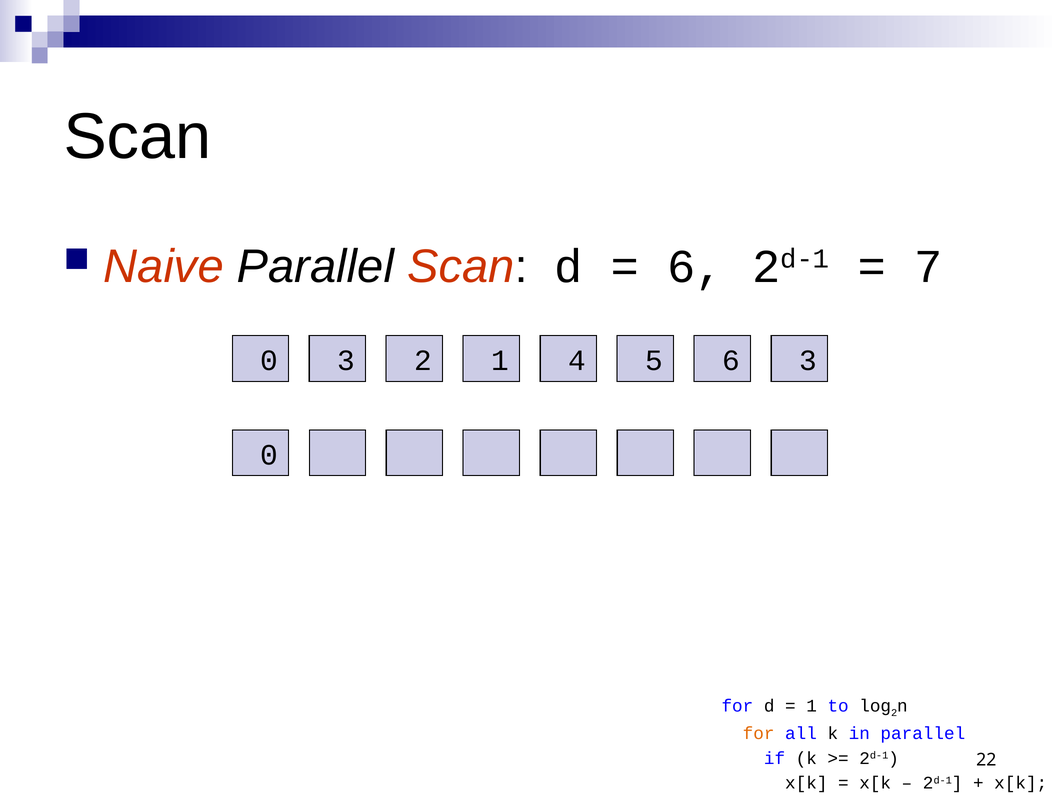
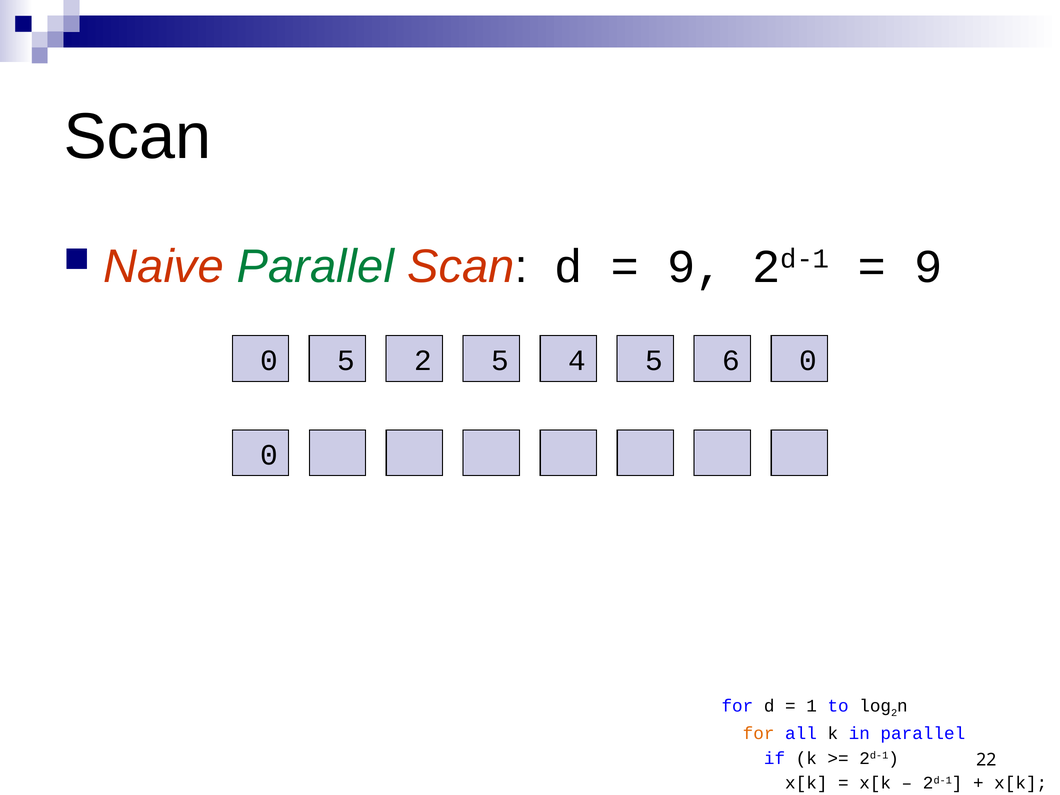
Parallel colour: black -> green (315, 267)
6: 6 -> 9 (695, 267)
7: 7 -> 9 (928, 267)
0 3: 3 -> 5 (346, 361)
2 1: 1 -> 5 (500, 361)
6 3: 3 -> 0 (808, 361)
